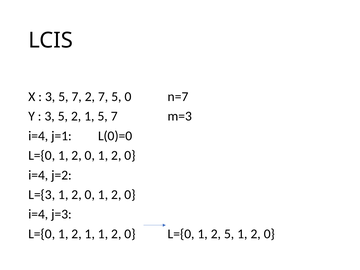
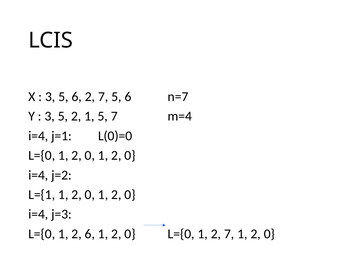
3 5 7: 7 -> 6 (77, 97)
7 5 0: 0 -> 6 (128, 97)
m=3: m=3 -> m=4 (180, 116)
L={3: L={3 -> L={1 (42, 195)
1 2 1: 1 -> 6 (90, 234)
1 2 5: 5 -> 7 (229, 234)
